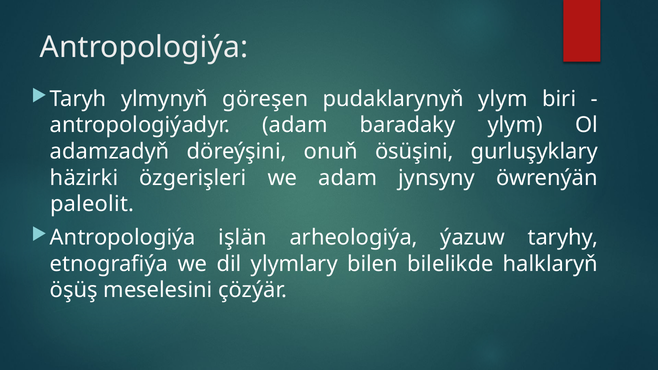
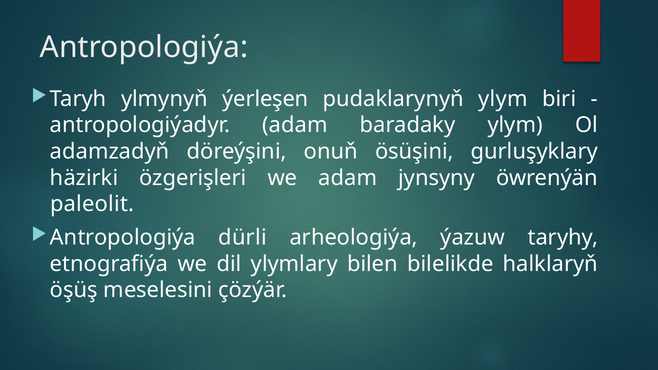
göreşen: göreşen -> ýerleşen (265, 99)
işlän: işlän -> dürli (243, 238)
